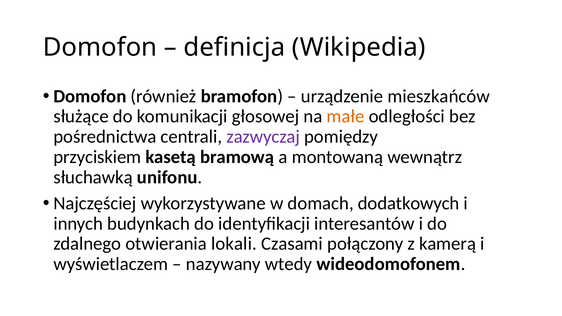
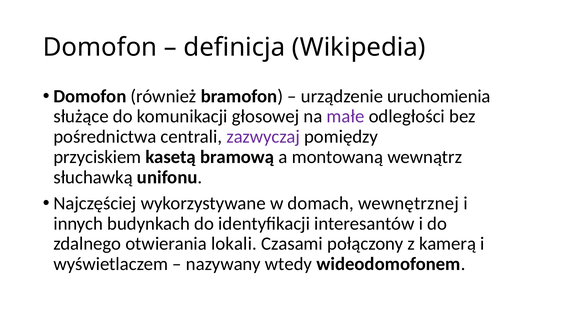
mieszkańców: mieszkańców -> uruchomienia (439, 96)
małe colour: orange -> purple (346, 117)
dodatkowych: dodatkowych -> wewnętrznej (408, 203)
